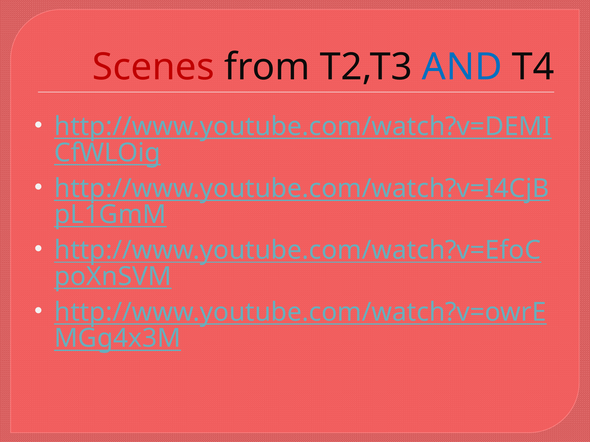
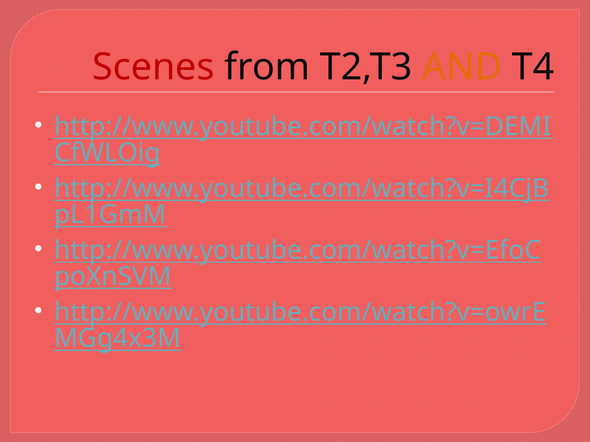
AND colour: blue -> orange (462, 67)
